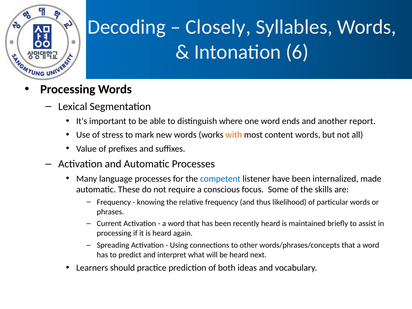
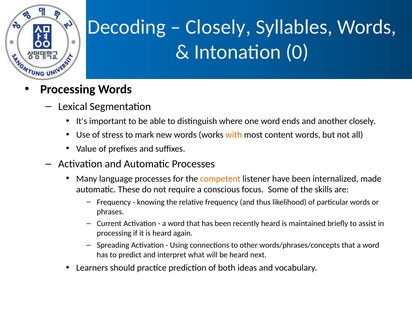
6: 6 -> 0 (297, 52)
another report: report -> closely (363, 121)
competent colour: blue -> orange (220, 179)
